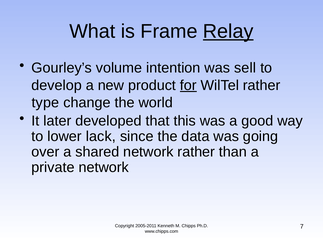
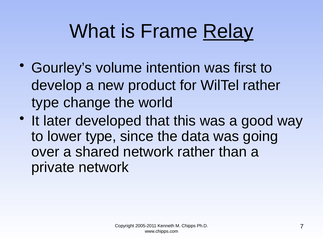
sell: sell -> first (245, 68)
for underline: present -> none (188, 85)
lower lack: lack -> type (101, 136)
